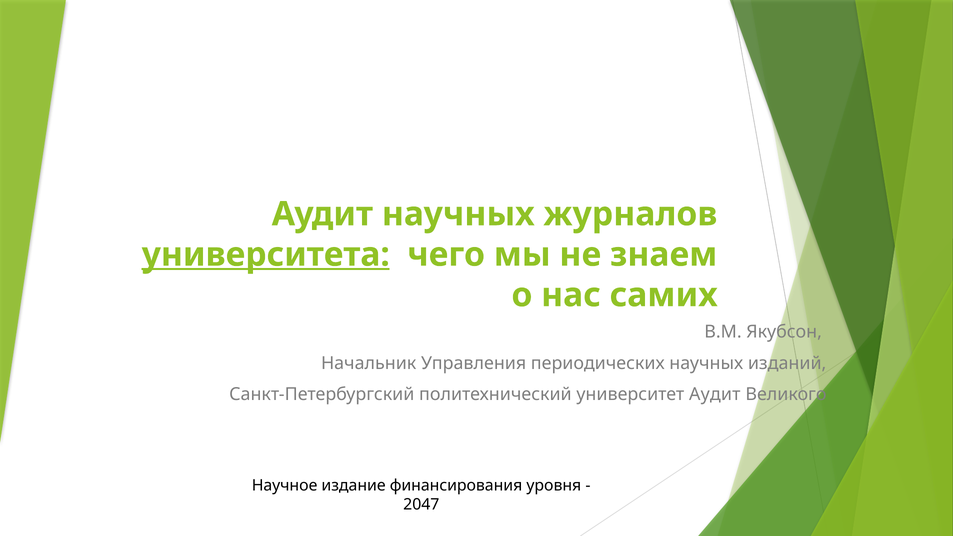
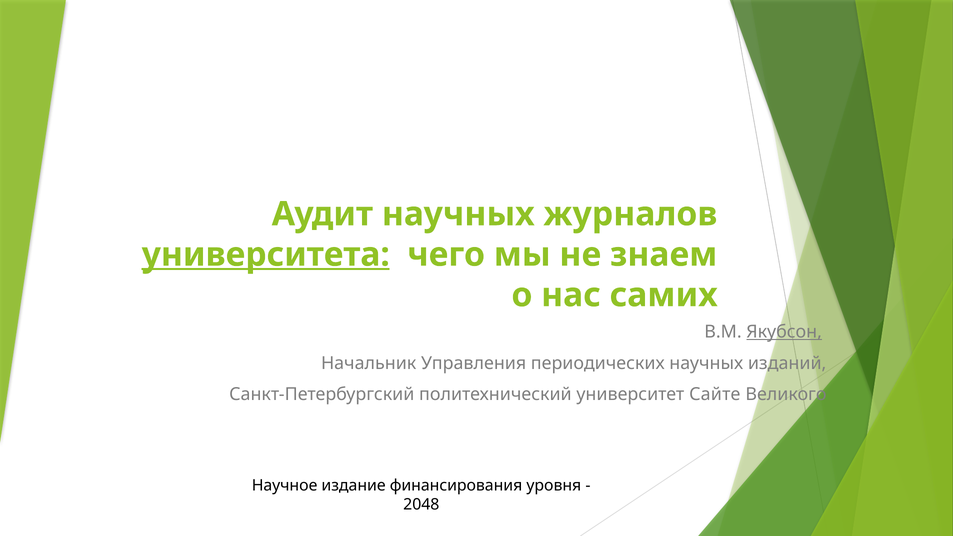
Якубсон underline: none -> present (784, 332)
университет Аудит: Аудит -> Сайте (715, 395)
2047: 2047 -> 2048 (421, 505)
